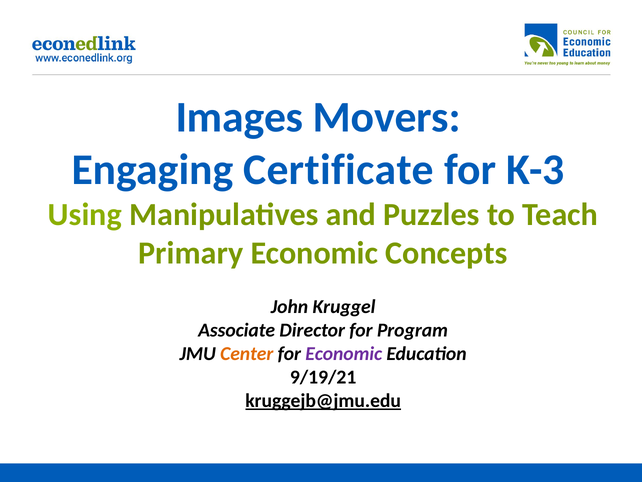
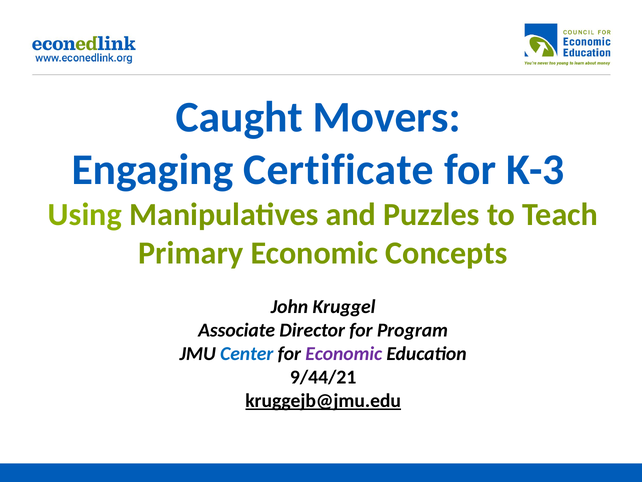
Images: Images -> Caught (239, 117)
Center colour: orange -> blue (247, 353)
9/19/21: 9/19/21 -> 9/44/21 (323, 377)
